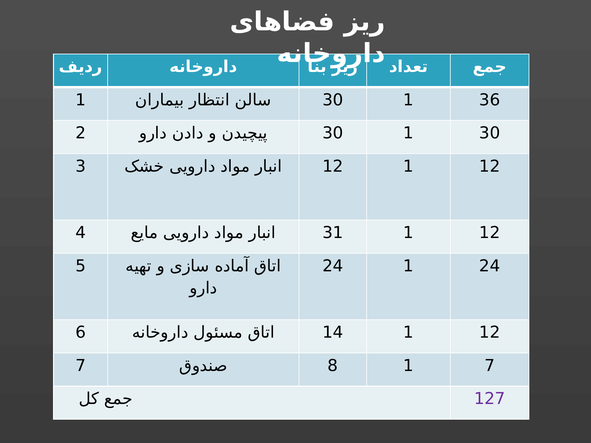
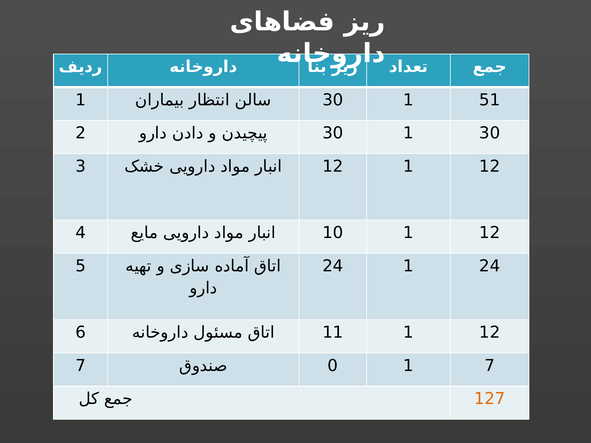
36: 36 -> 51 (490, 100)
31: 31 -> 10 (333, 233)
14: 14 -> 11 (333, 333)
8: 8 -> 0 (333, 366)
127 colour: purple -> orange (490, 399)
